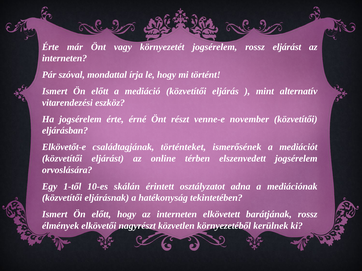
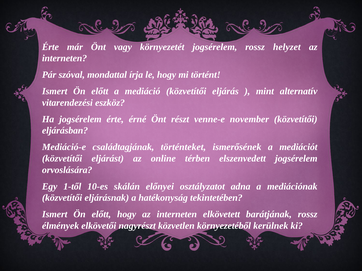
rossz eljárást: eljárást -> helyzet (287, 47)
Elkövetőt-e: Elkövetőt-e -> Mediáció-e (64, 147)
érintett: érintett -> előnyei (160, 187)
